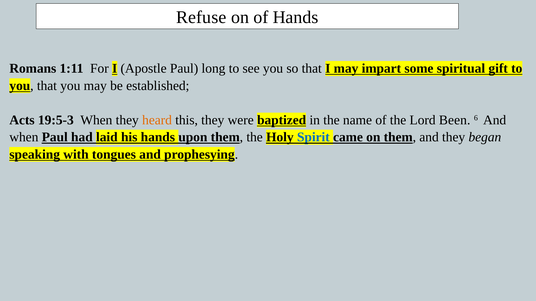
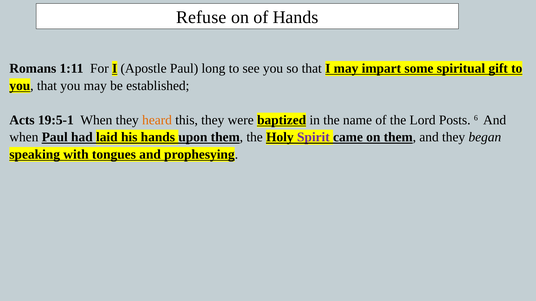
19:5-3: 19:5-3 -> 19:5-1 (56, 120)
Been: Been -> Posts (455, 120)
Spirit colour: blue -> purple (313, 137)
